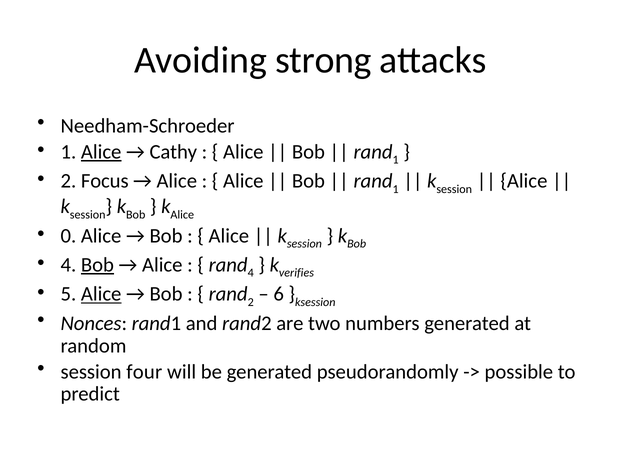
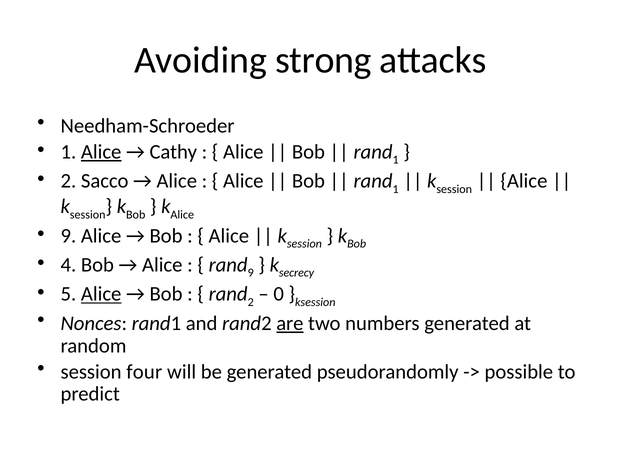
Focus: Focus -> Sacco (105, 181)
0: 0 -> 9 (68, 236)
Bob underline: present -> none (97, 265)
4: 4 -> 9 (251, 273)
verifies: verifies -> secrecy (297, 273)
6: 6 -> 0 (279, 294)
are underline: none -> present (290, 323)
